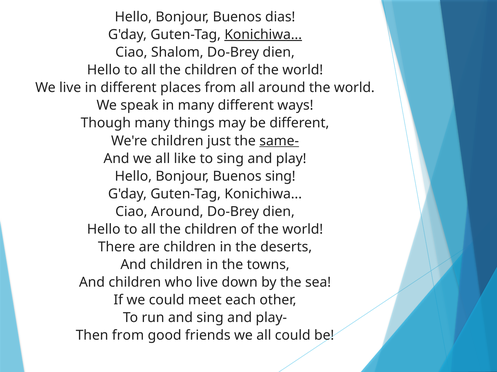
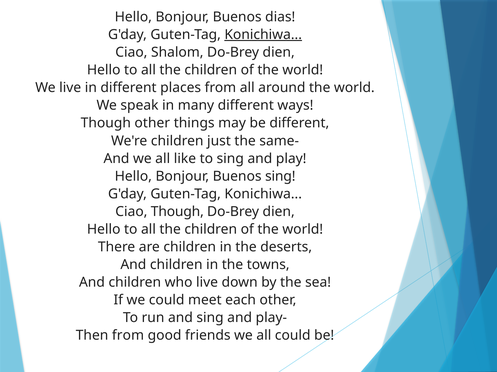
Though many: many -> other (152, 123)
same- underline: present -> none (279, 141)
Ciao Around: Around -> Though (177, 212)
